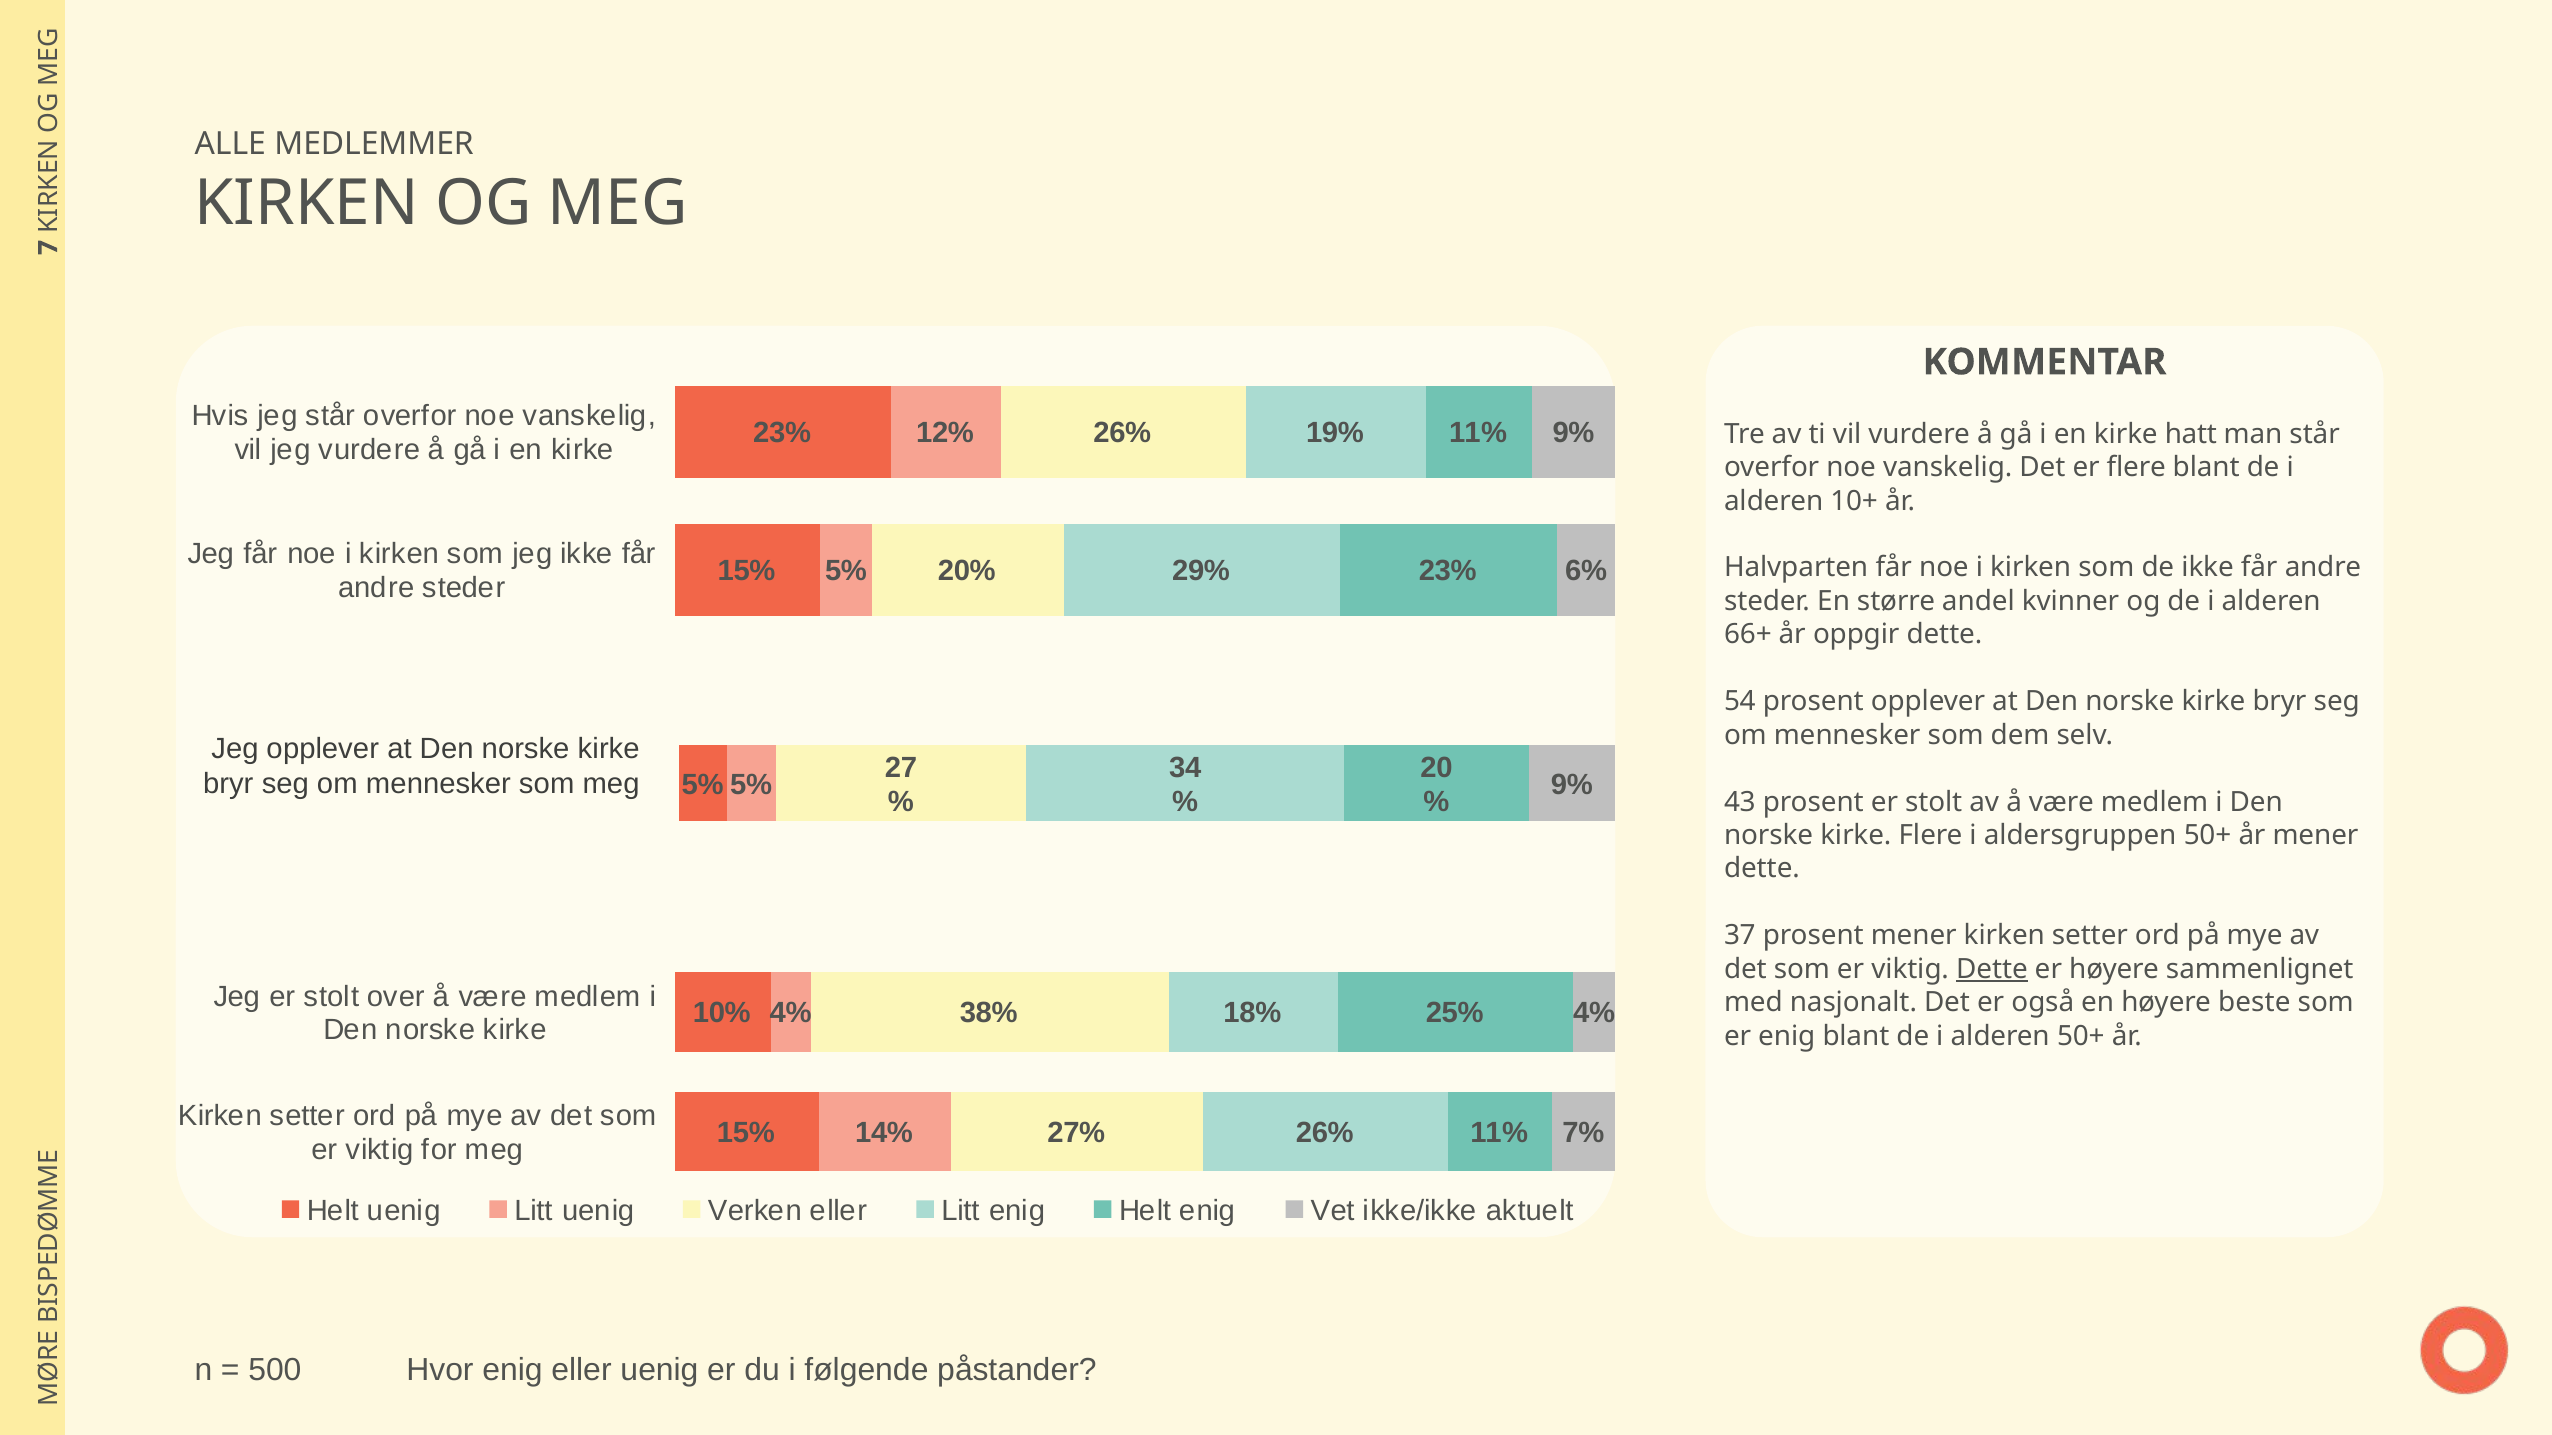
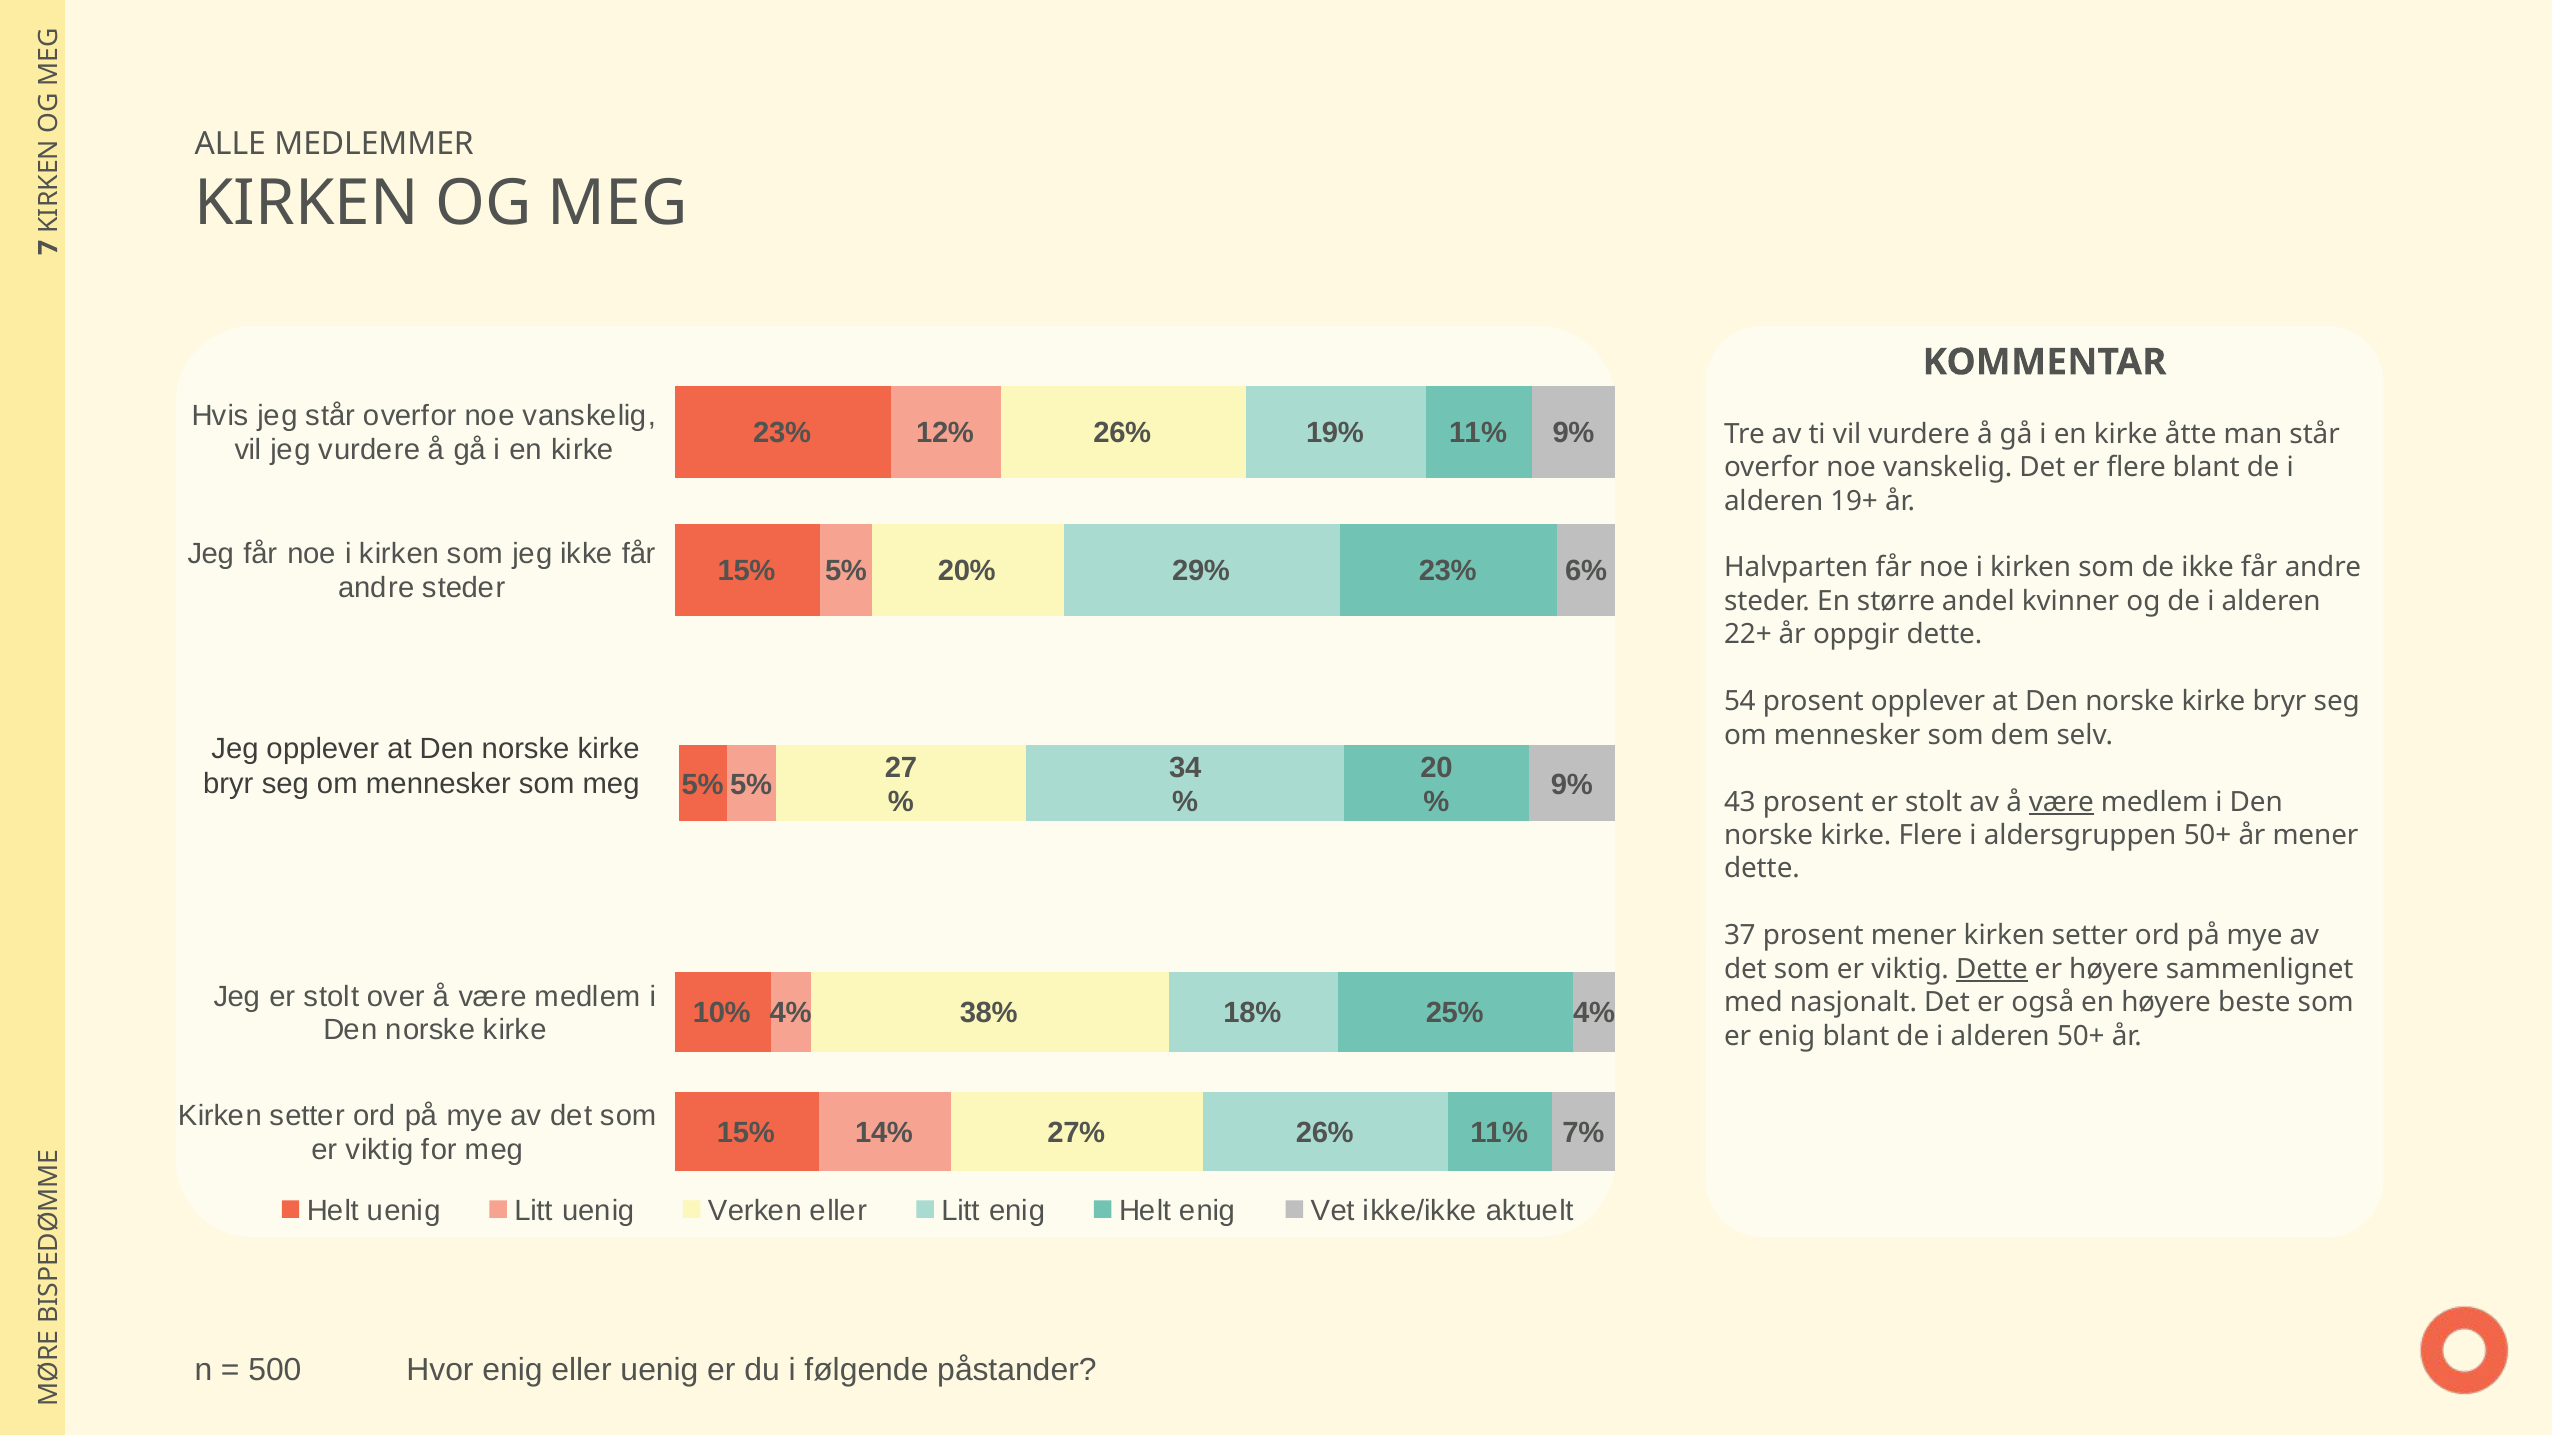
hatt: hatt -> åtte (2191, 434)
10+: 10+ -> 19+ (1854, 501)
66+: 66+ -> 22+ (1748, 635)
være underline: none -> present (2061, 802)
